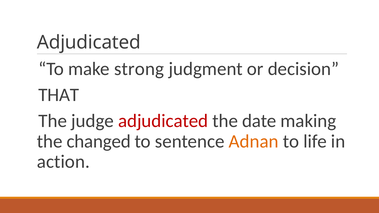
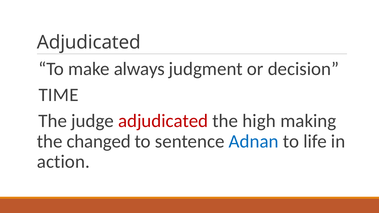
strong: strong -> always (139, 69)
THAT: THAT -> TIME (59, 95)
date: date -> high (259, 121)
Adnan colour: orange -> blue (254, 141)
